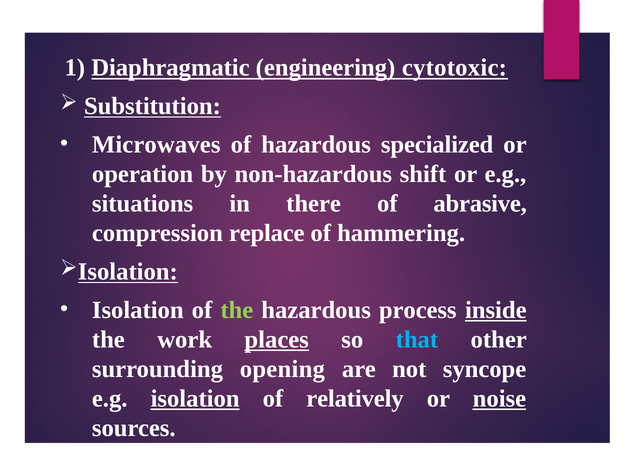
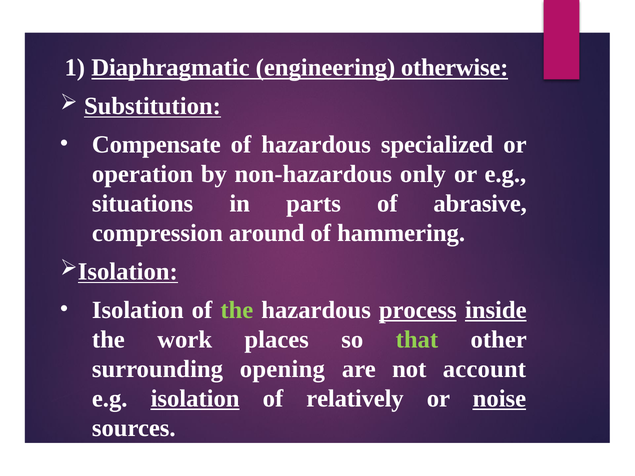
cytotoxic: cytotoxic -> otherwise (455, 68)
Microwaves: Microwaves -> Compensate (156, 145)
shift: shift -> only (423, 174)
there: there -> parts (314, 204)
replace: replace -> around (267, 233)
process underline: none -> present (418, 310)
places underline: present -> none (277, 340)
that colour: light blue -> light green (417, 340)
syncope: syncope -> account (484, 369)
